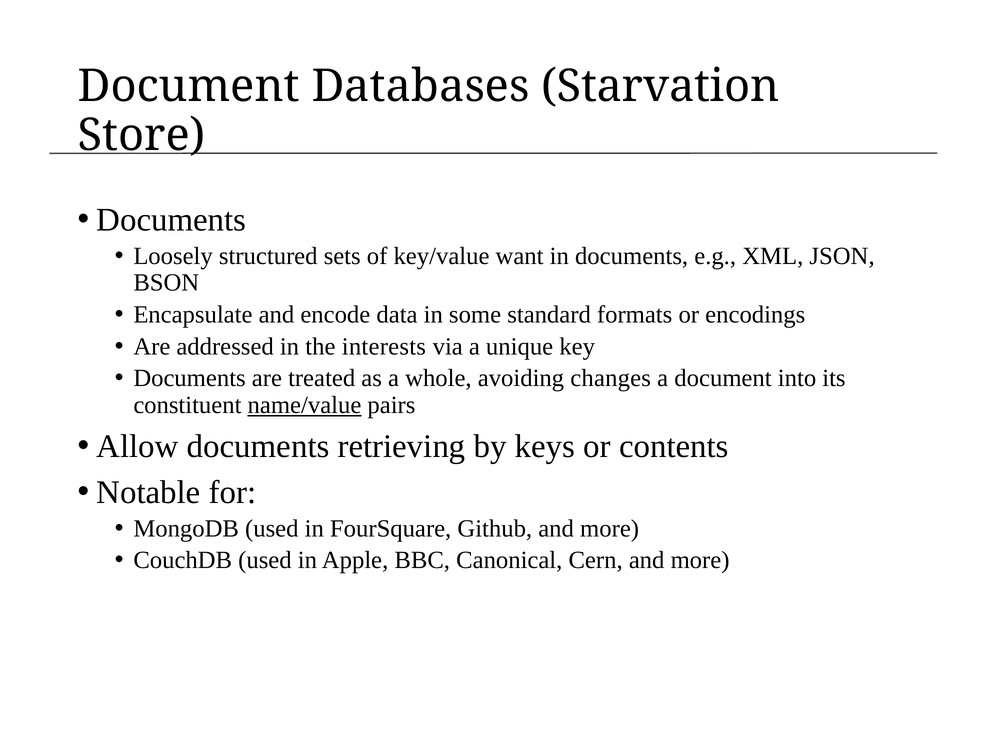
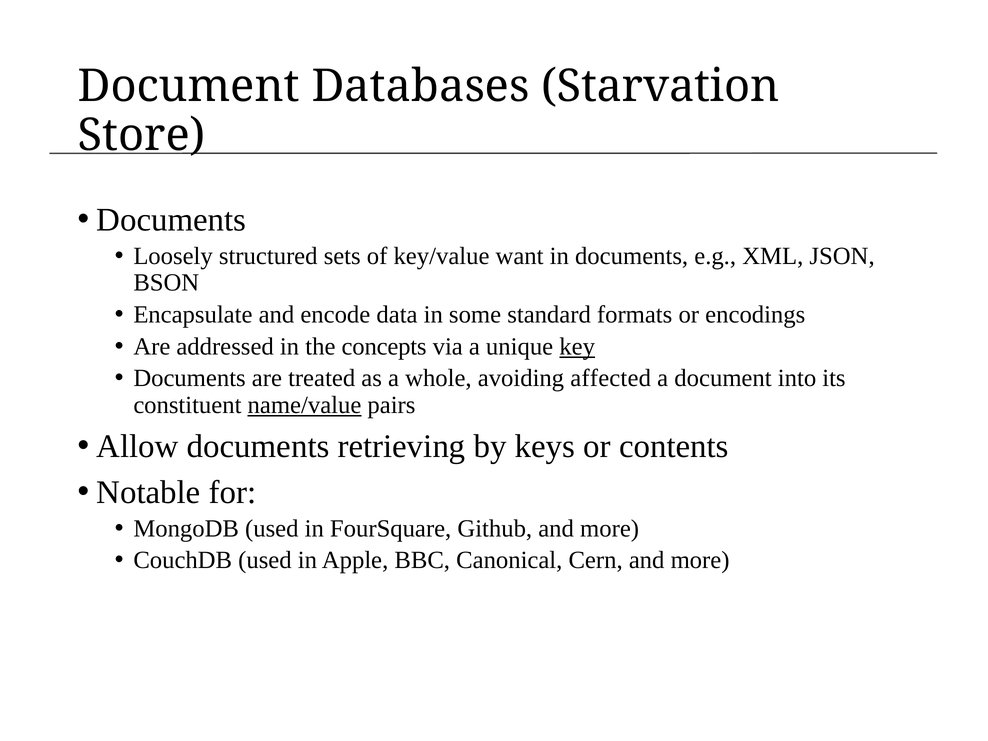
interests: interests -> concepts (384, 346)
key underline: none -> present (577, 346)
changes: changes -> affected (611, 378)
